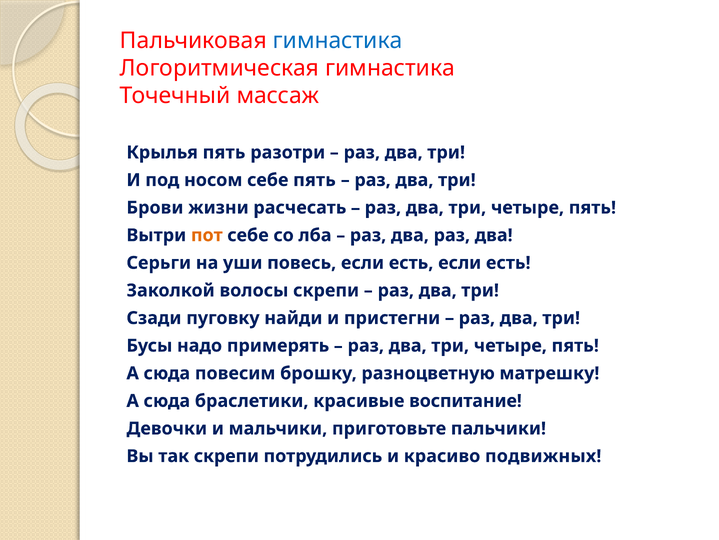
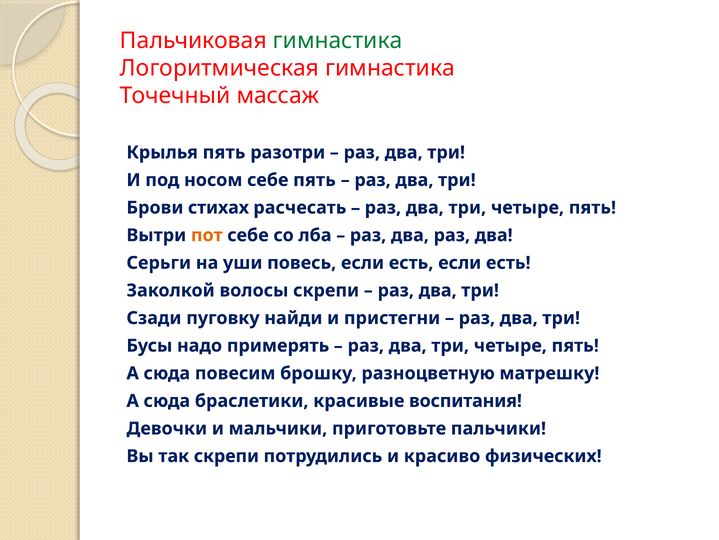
гимнастика colour: blue -> green (338, 41)
жизни: жизни -> стихах (218, 207)
воспитание: воспитание -> воспитания (465, 400)
подвижных: подвижных -> физических (543, 456)
